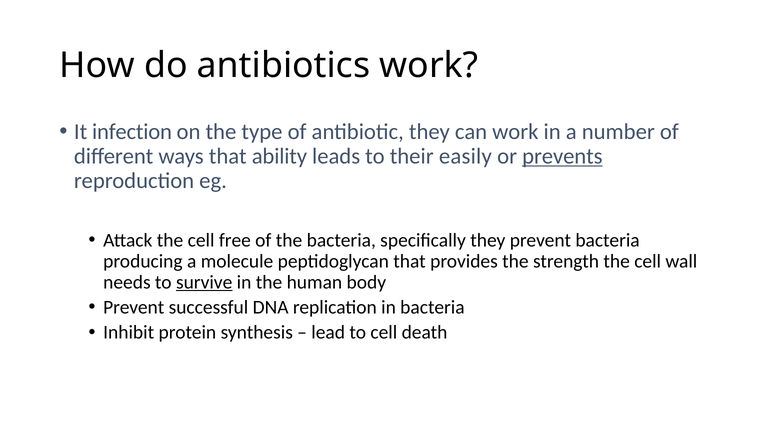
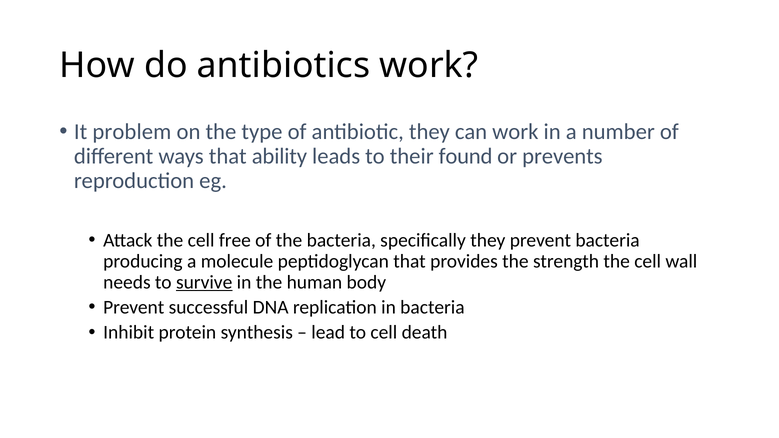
infection: infection -> problem (132, 132)
easily: easily -> found (466, 156)
prevents underline: present -> none (562, 156)
